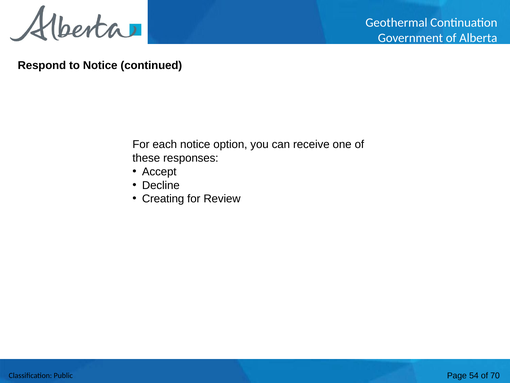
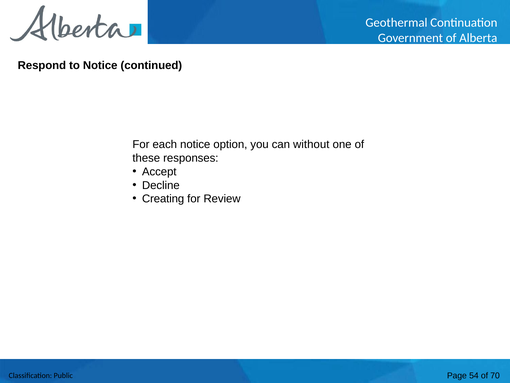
receive: receive -> without (311, 144)
